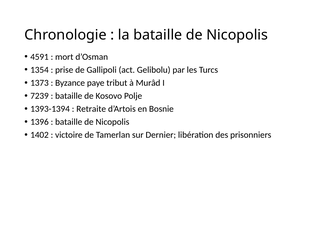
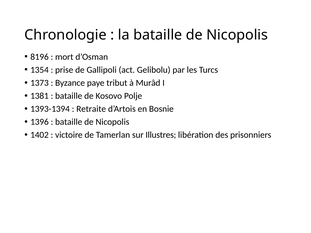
4591: 4591 -> 8196 (39, 57)
7239: 7239 -> 1381 (39, 96)
Dernier: Dernier -> Illustres (161, 135)
